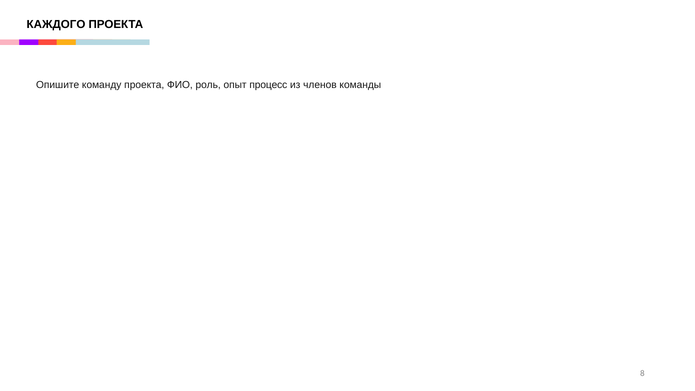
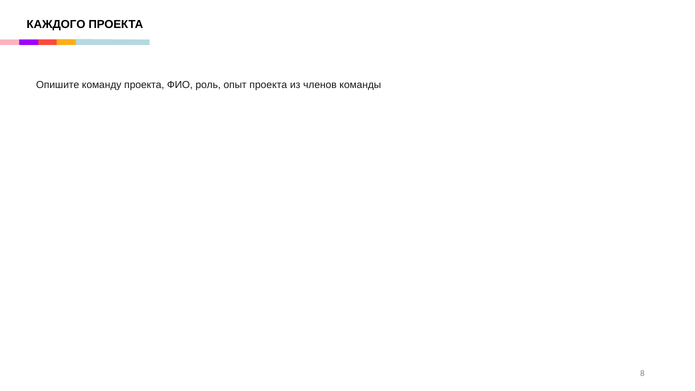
опыт процесс: процесс -> проекта (268, 85)
